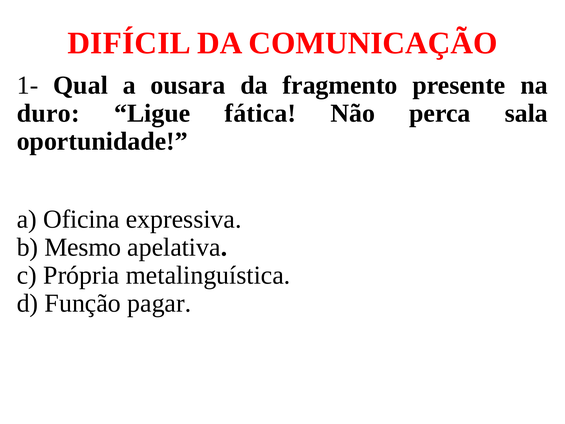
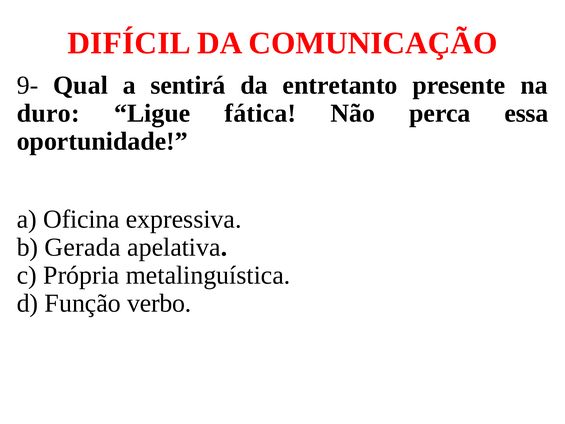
1-: 1- -> 9- (28, 85)
ousara: ousara -> sentirá (188, 85)
fragmento: fragmento -> entretanto (340, 85)
sala: sala -> essa (526, 113)
Mesmo: Mesmo -> Gerada (83, 247)
pagar: pagar -> verbo (159, 303)
